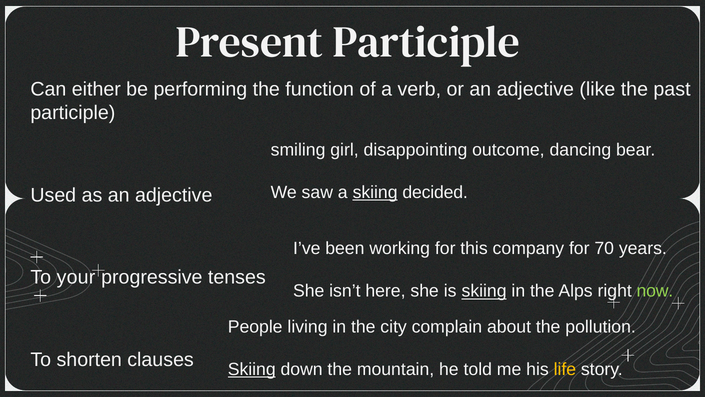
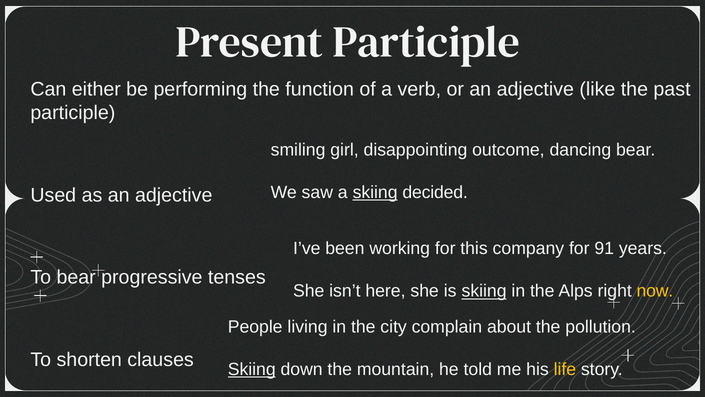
70: 70 -> 91 (604, 248)
To your: your -> bear (76, 277)
now colour: light green -> yellow (655, 291)
